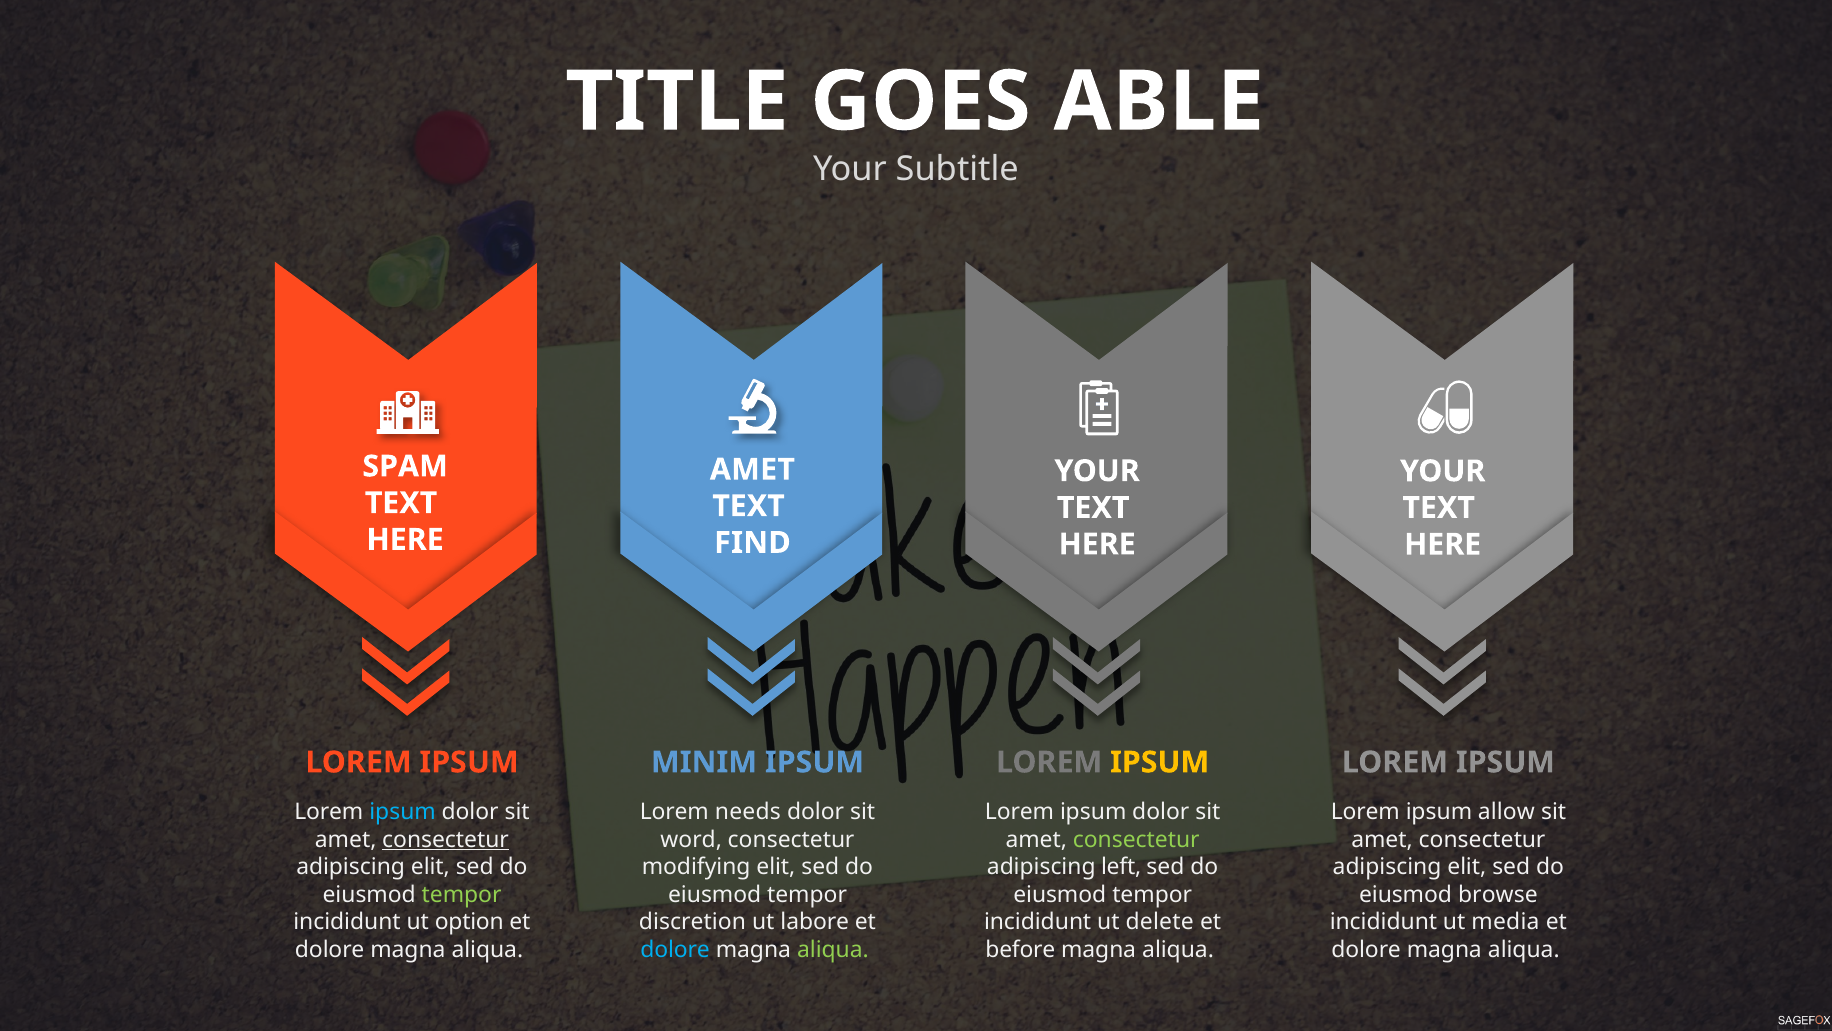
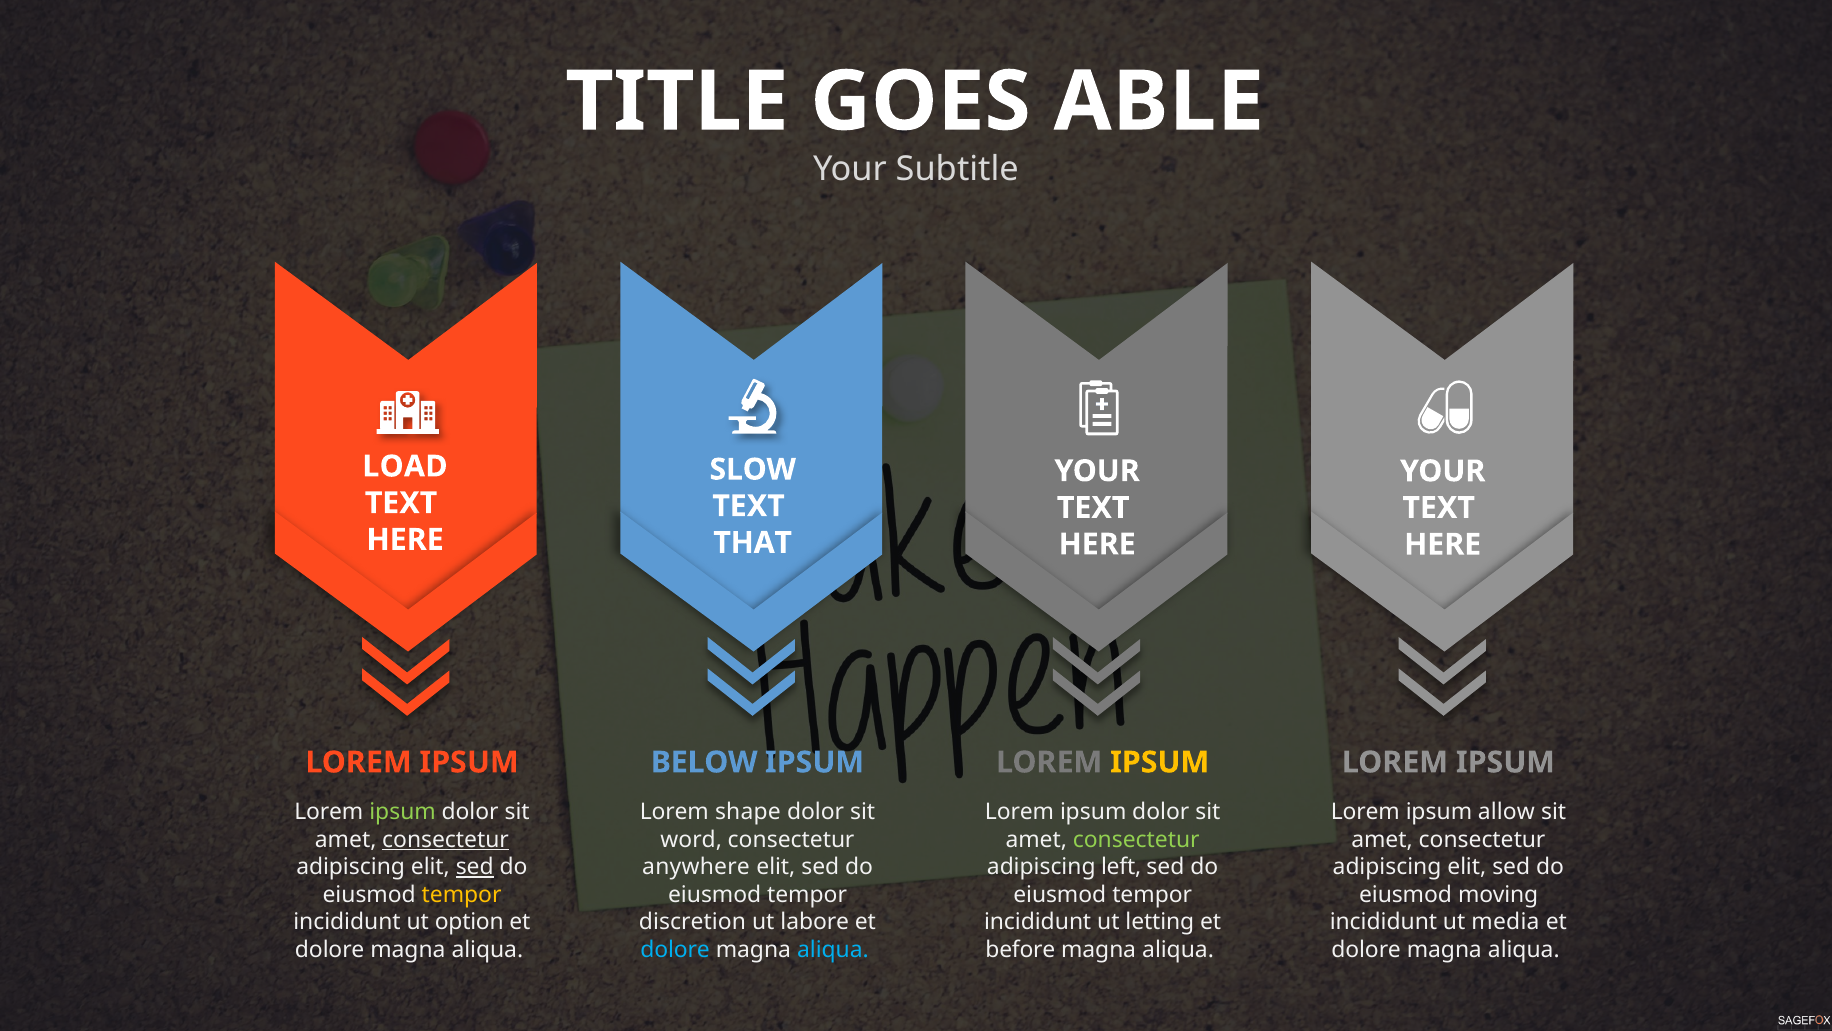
SPAM: SPAM -> LOAD (405, 466)
AMET: AMET -> SLOW (753, 469)
FIND: FIND -> THAT (753, 543)
MINIM: MINIM -> BELOW (704, 762)
ipsum colour: light blue -> light green (403, 812)
needs: needs -> shape (748, 812)
sed underline: none -> present (475, 867)
modifying: modifying -> anywhere (696, 867)
tempor colour: light green -> yellow (462, 894)
browse: browse -> moving (1498, 894)
delete: delete -> letting (1160, 922)
aliqua colour: light green -> light blue (833, 949)
